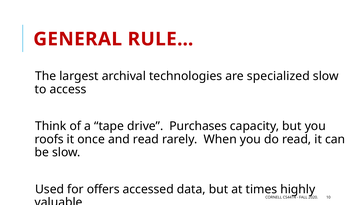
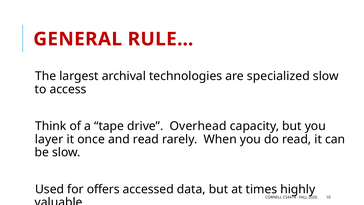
Purchases: Purchases -> Overhead (198, 126)
roofs: roofs -> layer (49, 139)
